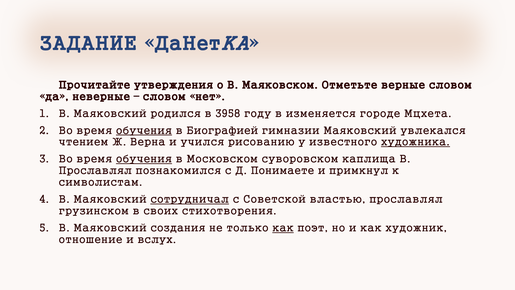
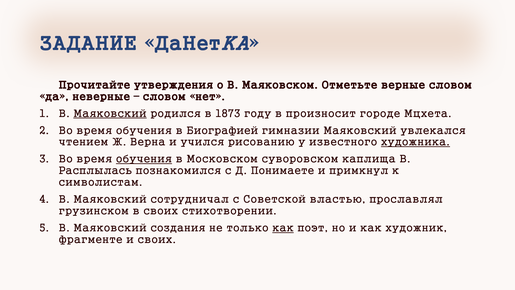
Маяковский underline: none -> present (110, 113)
3958: 3958 -> 1873 (228, 113)
изменяется: изменяется -> произносит (321, 113)
обучения underline: present -> none (144, 130)
Прославлял: Прославлял -> Расплылась (95, 171)
сотрудничал underline: present -> none (190, 199)
стихотворения: стихотворения -> стихотворении (229, 211)
отношение: отношение -> фрагменте (91, 239)
и вслух: вслух -> своих (157, 239)
